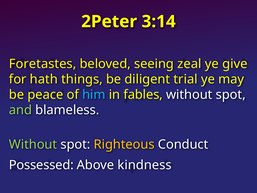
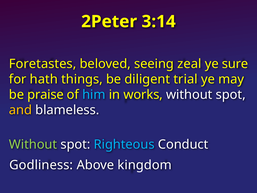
give: give -> sure (235, 64)
peace: peace -> praise (45, 95)
fables: fables -> works (143, 95)
and colour: light green -> yellow (21, 110)
Righteous colour: yellow -> light blue (124, 144)
Possessed: Possessed -> Godliness (41, 165)
kindness: kindness -> kingdom (145, 165)
